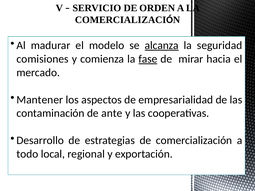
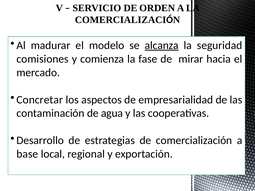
fase underline: present -> none (148, 59)
Mantener: Mantener -> Concretar (40, 100)
ante: ante -> agua (112, 113)
todo: todo -> base (27, 154)
